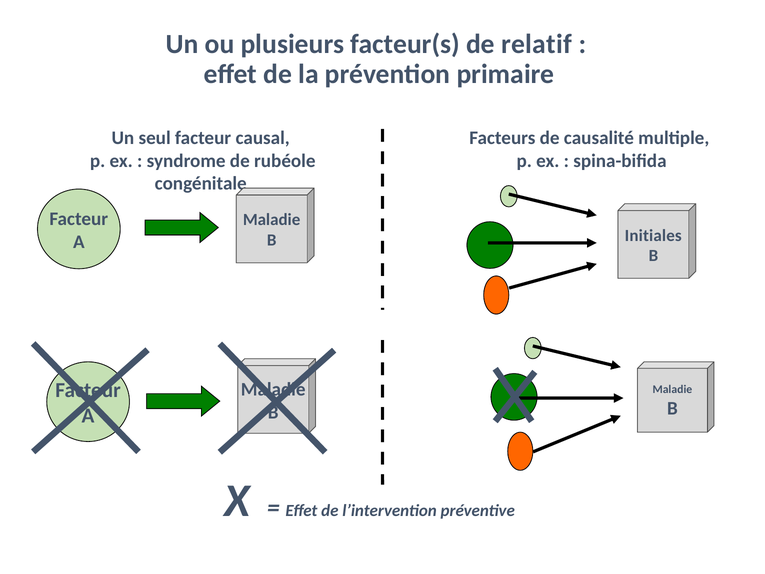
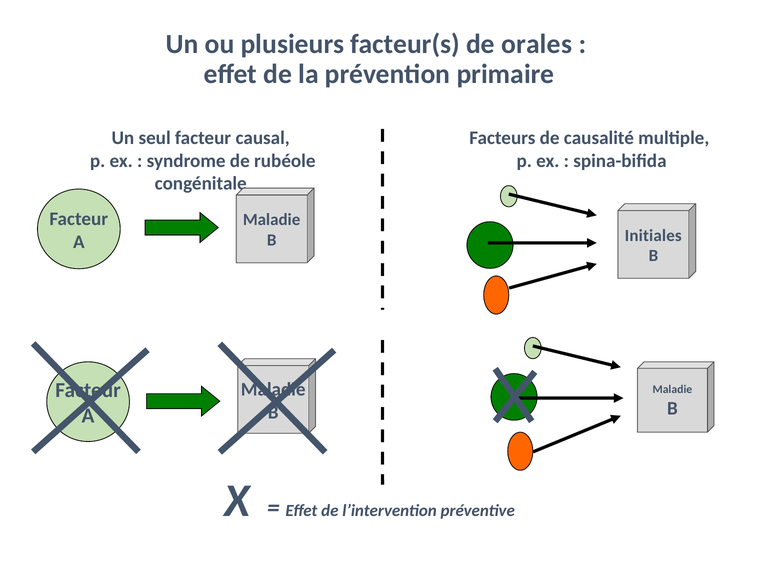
relatif: relatif -> orales (537, 44)
